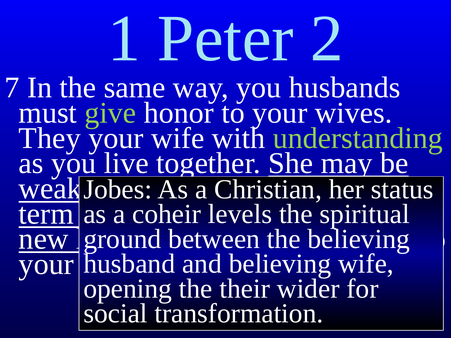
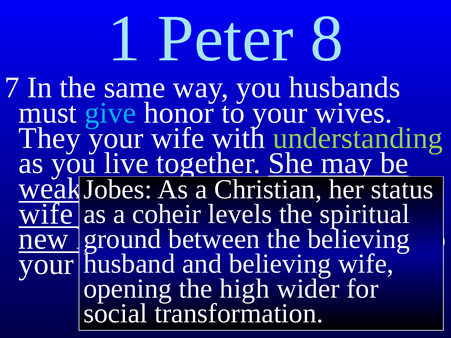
2: 2 -> 8 (327, 39)
give colour: light green -> light blue (110, 113)
term: term -> wife (46, 214)
their: their -> high (245, 289)
